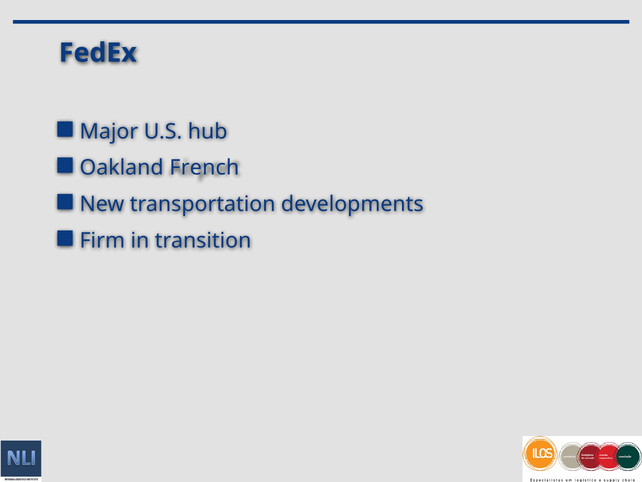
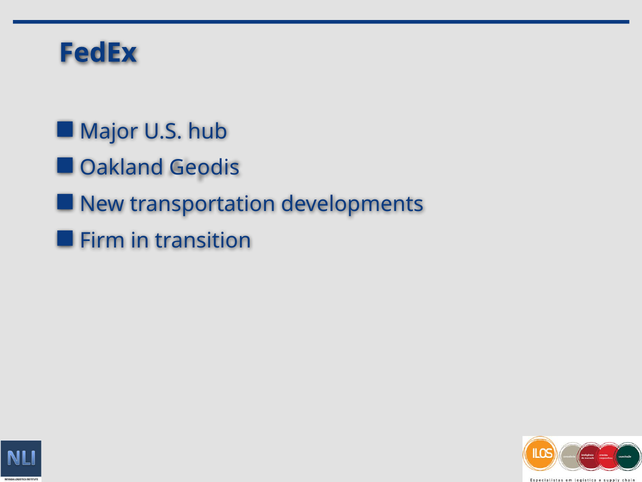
French: French -> Geodis (204, 168)
